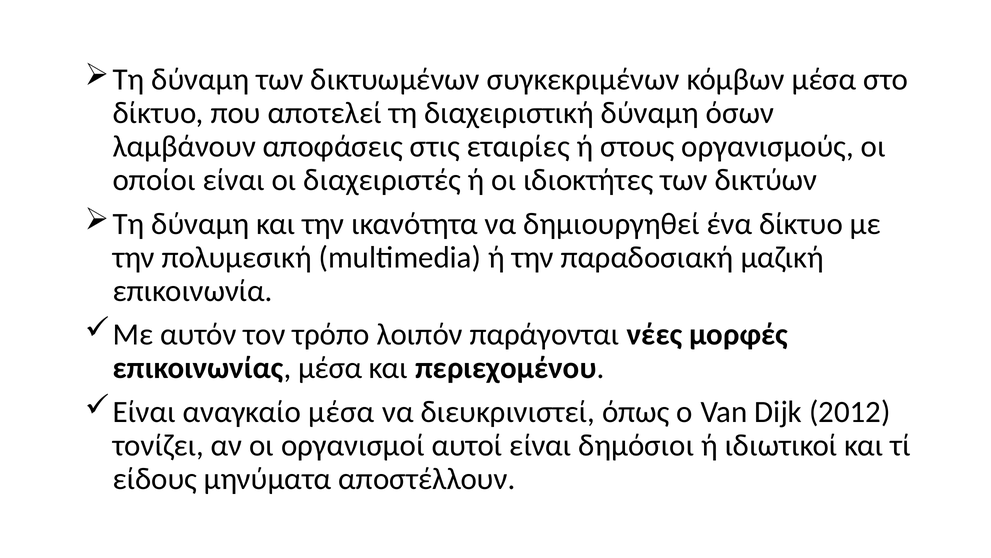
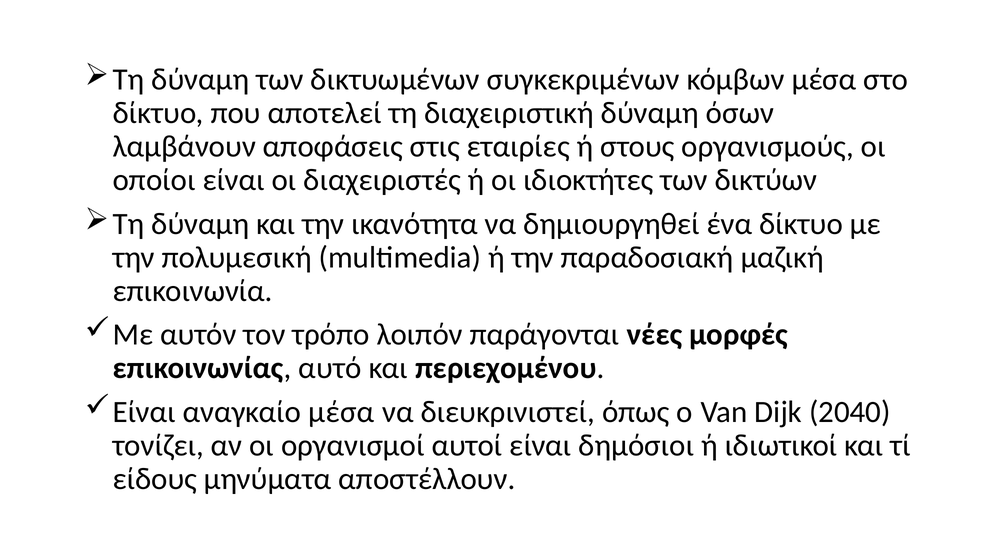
επικοινωνίας μέσα: μέσα -> αυτό (330, 368)
2012: 2012 -> 2040 (850, 412)
